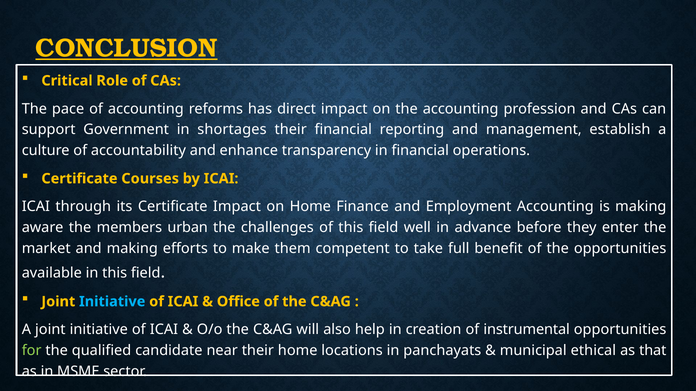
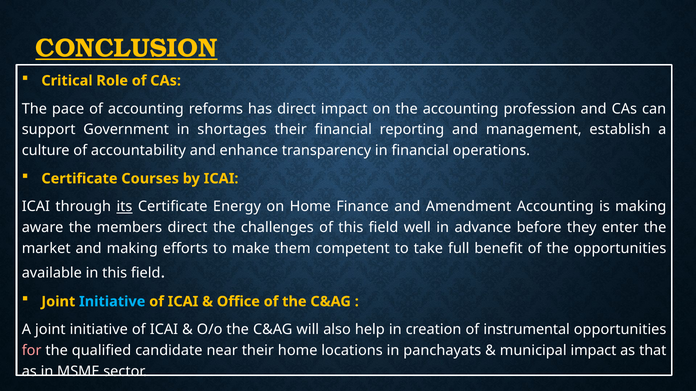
its underline: none -> present (124, 207)
Certificate Impact: Impact -> Energy (237, 207)
Employment: Employment -> Amendment (469, 207)
members urban: urban -> direct (187, 228)
for colour: light green -> pink (32, 351)
municipal ethical: ethical -> impact (593, 351)
